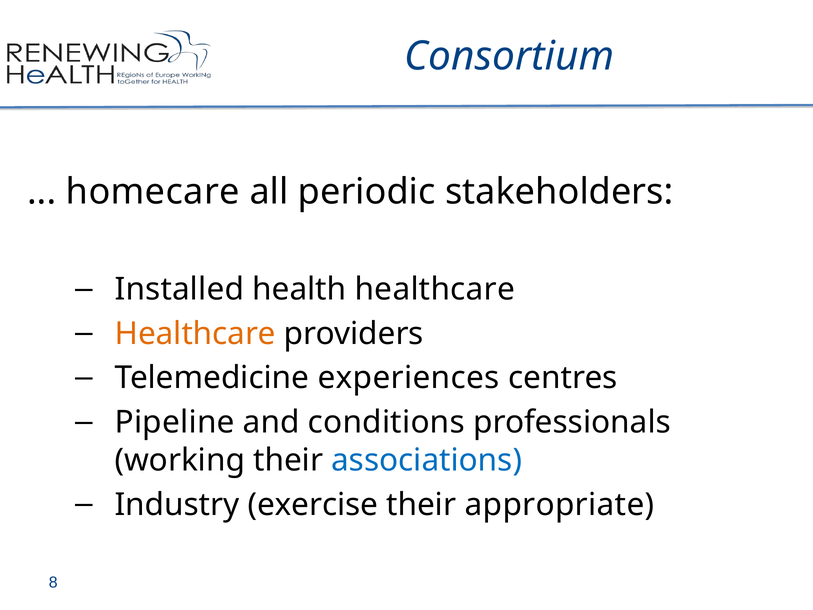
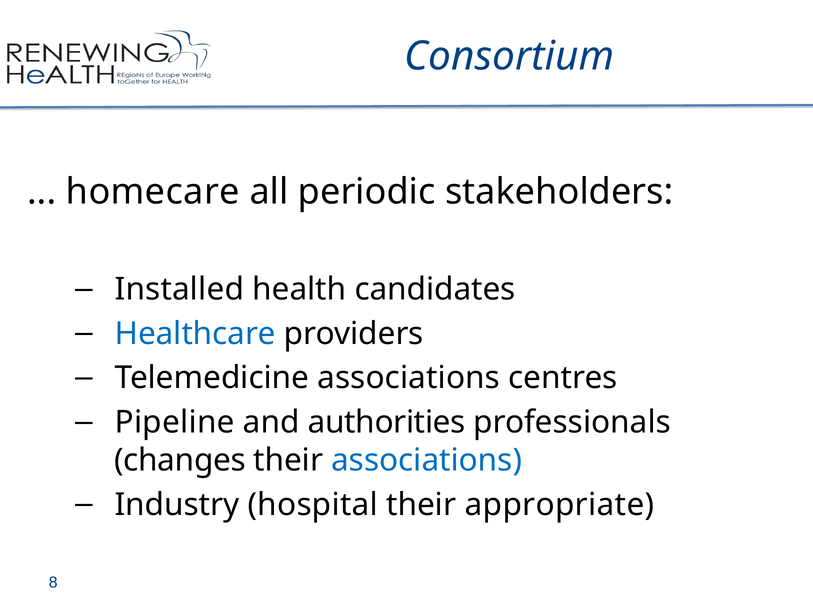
health healthcare: healthcare -> candidates (435, 289)
Healthcare colour: orange -> blue (195, 334)
Telemedicine experiences: experiences -> associations (409, 378)
conditions: conditions -> authorities (387, 422)
working: working -> changes (180, 460)
exercise: exercise -> hospital (313, 504)
